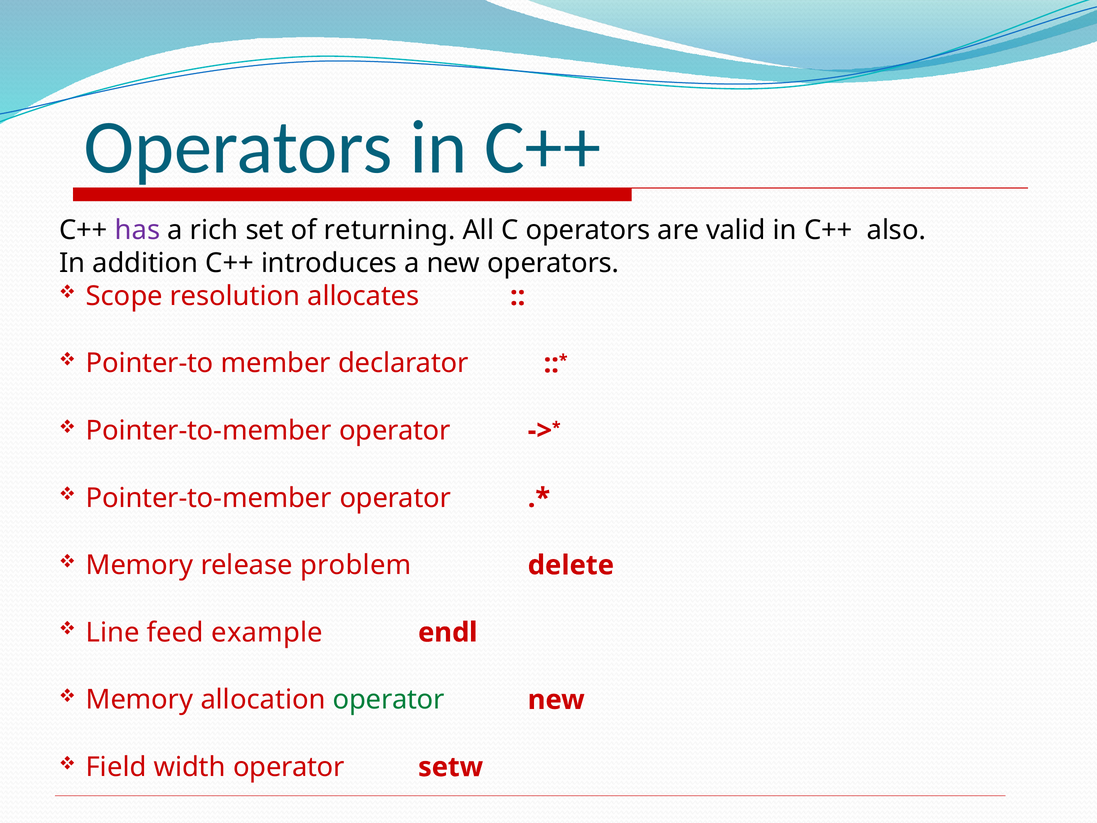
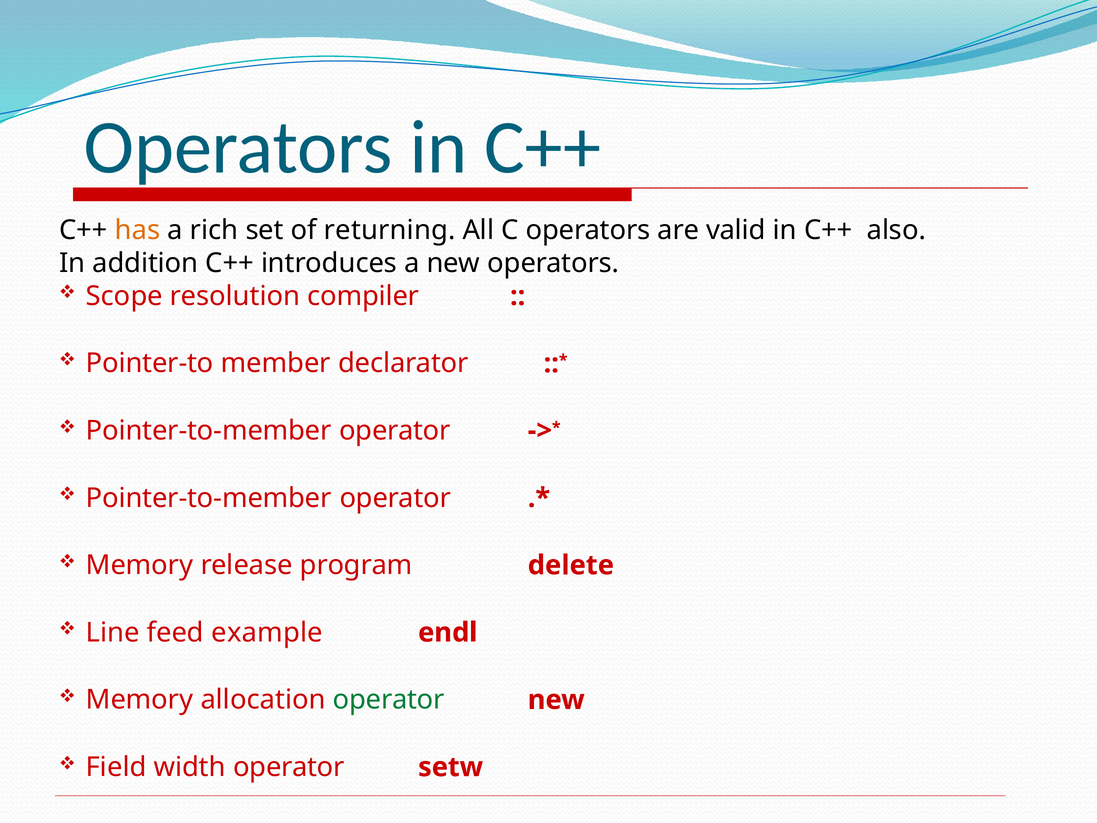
has colour: purple -> orange (138, 230)
allocates: allocates -> compiler (363, 296)
problem: problem -> program (356, 565)
